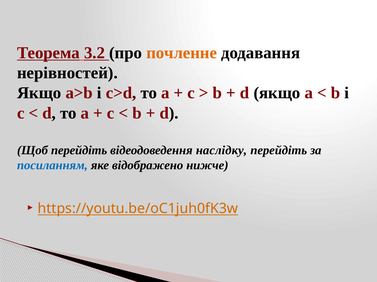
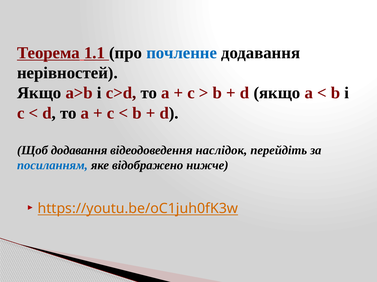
3.2: 3.2 -> 1.1 (94, 53)
почленне colour: orange -> blue (182, 53)
Щоб перейдіть: перейдіть -> додавання (79, 151)
наслідку: наслідку -> наслідок (221, 151)
